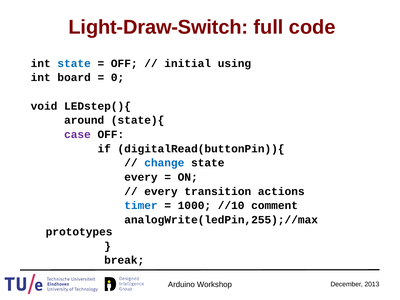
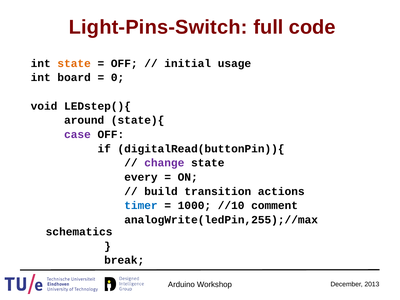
Light-Draw-Switch: Light-Draw-Switch -> Light-Pins-Switch (158, 27)
state colour: blue -> orange (74, 63)
using: using -> usage (234, 63)
change colour: blue -> purple (164, 163)
every: every -> build (161, 191)
prototypes: prototypes -> schematics (79, 232)
